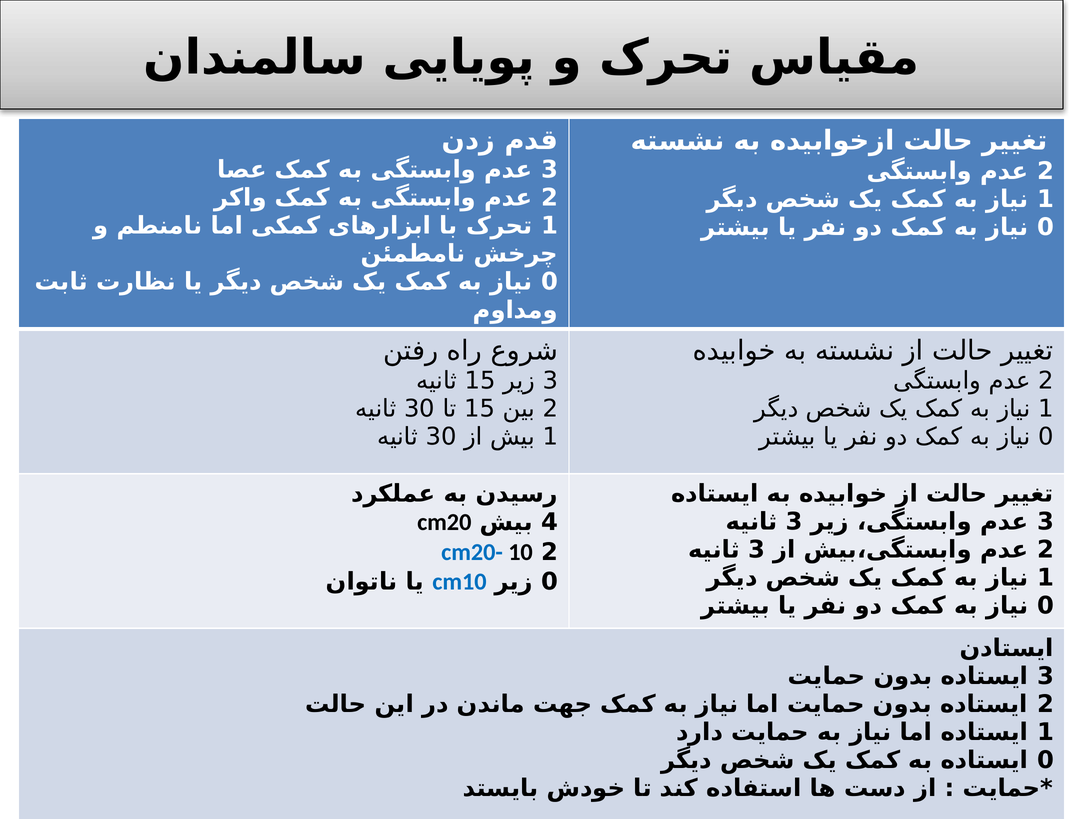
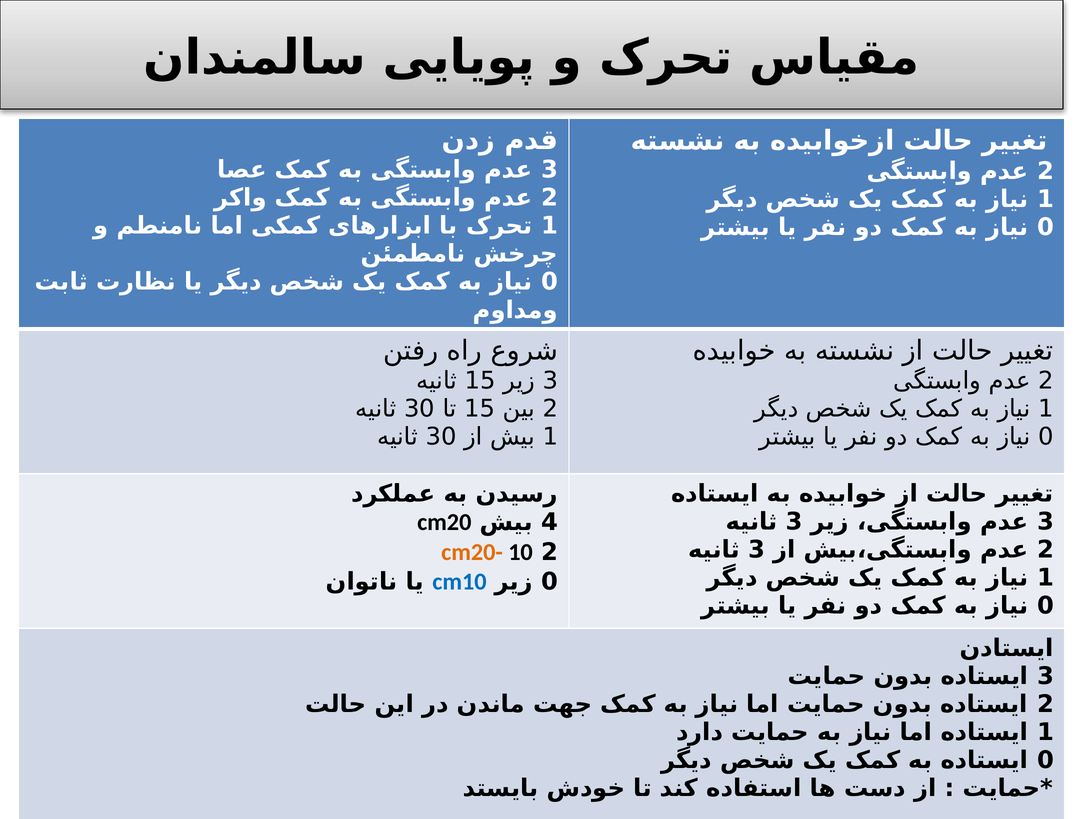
cm20- colour: blue -> orange (472, 552)
